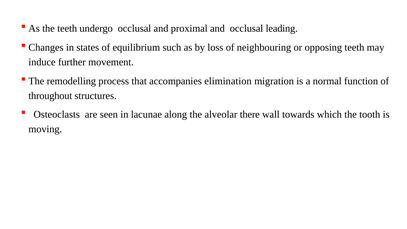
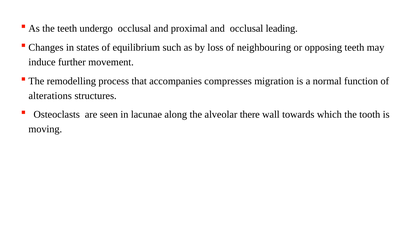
elimination: elimination -> compresses (228, 81)
throughout: throughout -> alterations (50, 96)
